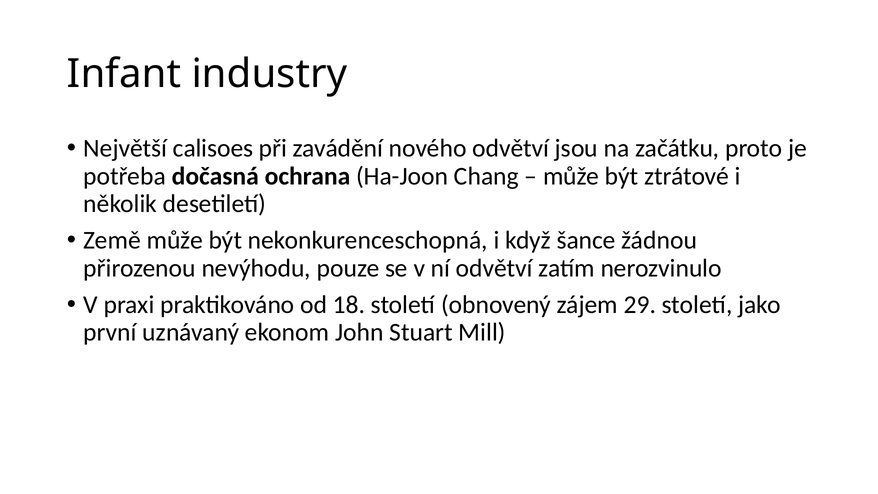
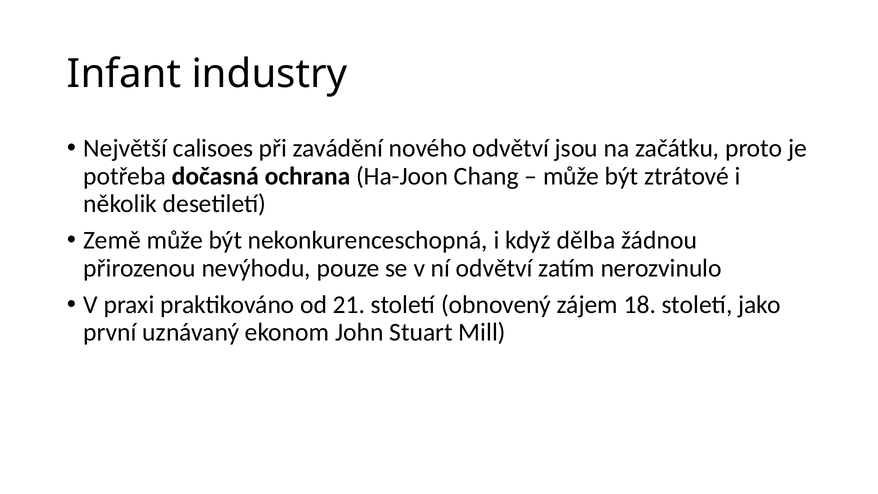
šance: šance -> dělba (586, 240)
18: 18 -> 21 (349, 305)
29: 29 -> 18 (640, 305)
